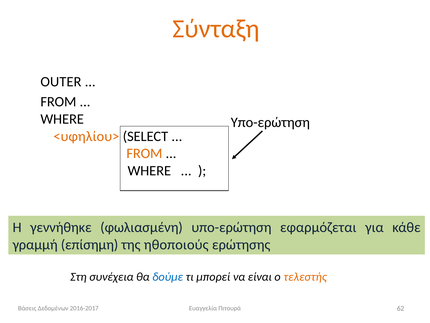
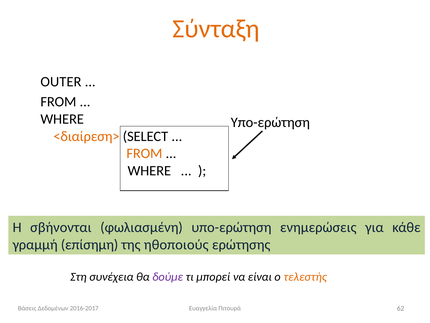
<υφηλίου>: <υφηλίου> -> <διαίρεση> (86, 136)
γεννήθηκε: γεννήθηκε -> σβήνονται (61, 227)
εφαρμόζεται: εφαρμόζεται -> ενημερώσεις (318, 227)
δούμε colour: blue -> purple (168, 276)
